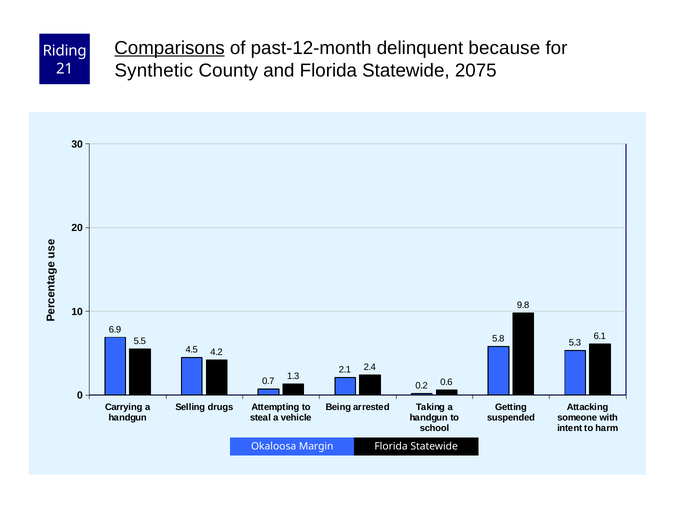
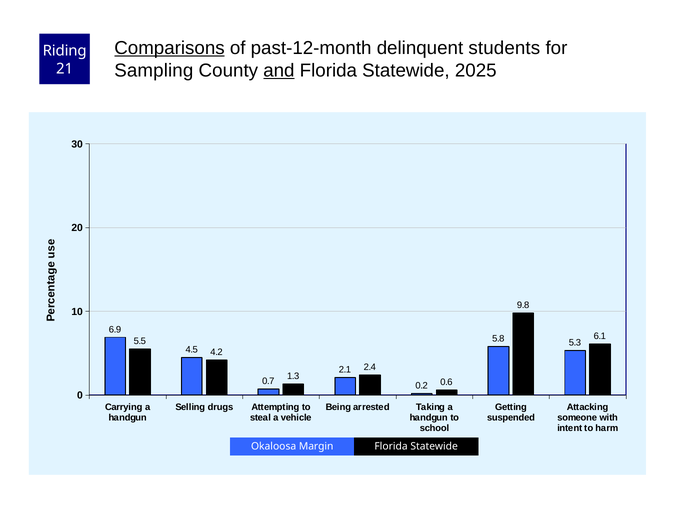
because: because -> students (504, 48)
Synthetic: Synthetic -> Sampling (154, 70)
and underline: none -> present (279, 70)
2075: 2075 -> 2025 (476, 70)
